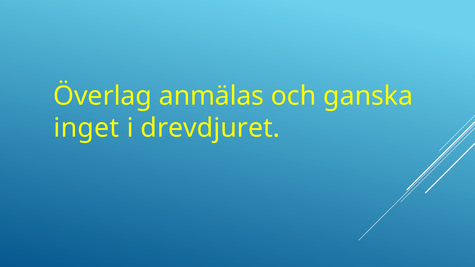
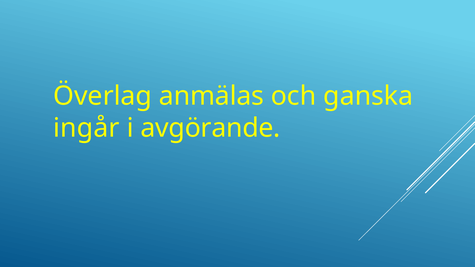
inget: inget -> ingår (86, 128)
drevdjuret: drevdjuret -> avgörande (210, 128)
